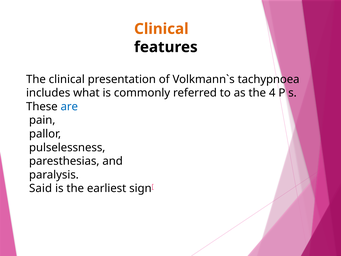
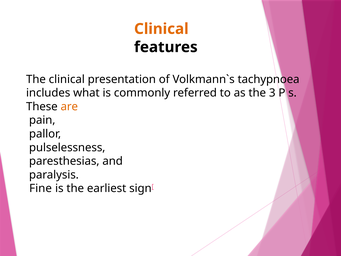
4: 4 -> 3 (272, 93)
are colour: blue -> orange (69, 106)
Said: Said -> Fine (41, 188)
